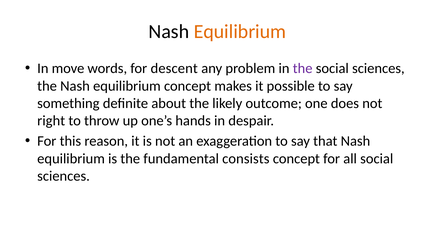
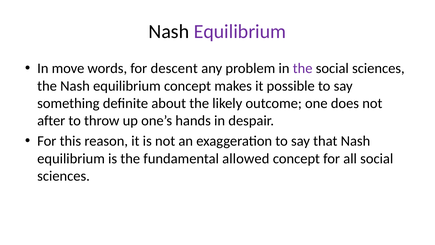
Equilibrium colour: orange -> purple (240, 32)
right: right -> after (51, 121)
consists: consists -> allowed (246, 158)
